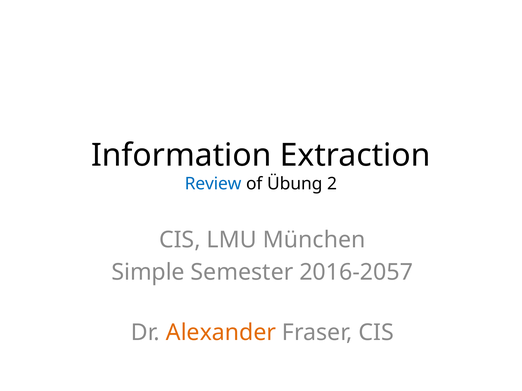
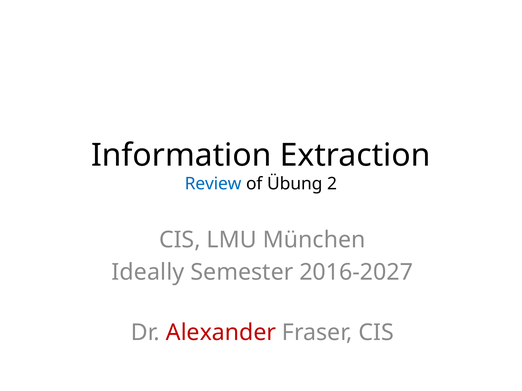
Simple: Simple -> Ideally (148, 273)
2016-2057: 2016-2057 -> 2016-2027 (356, 273)
Alexander colour: orange -> red (221, 333)
